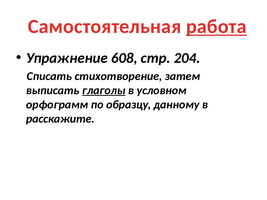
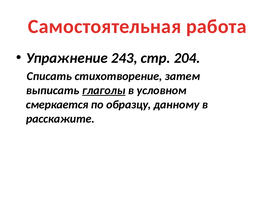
работа underline: present -> none (216, 27)
608: 608 -> 243 (124, 58)
орфограмм: орфограмм -> смеркается (57, 105)
